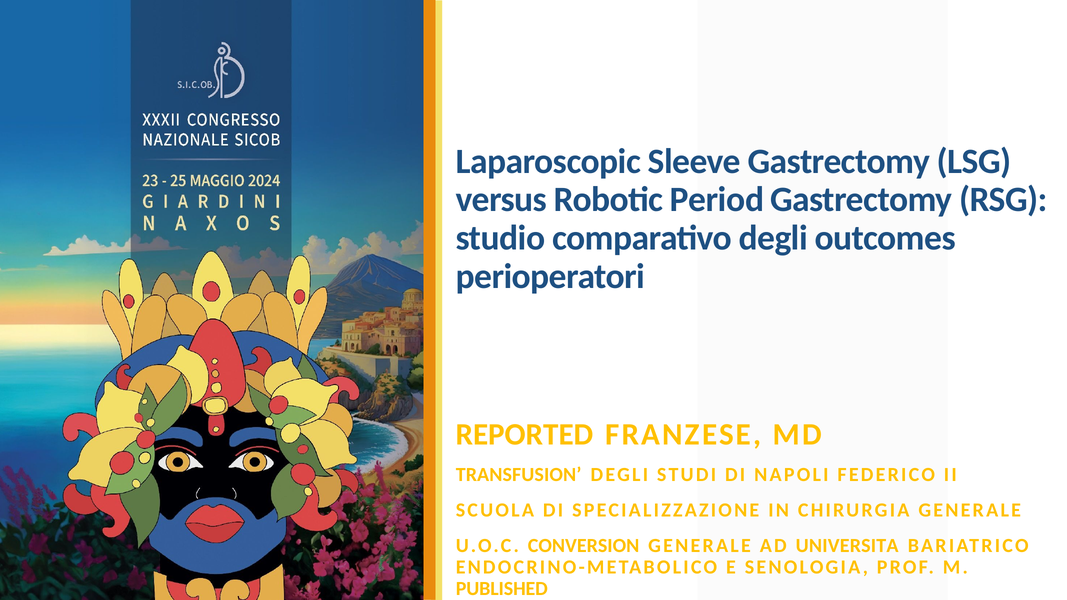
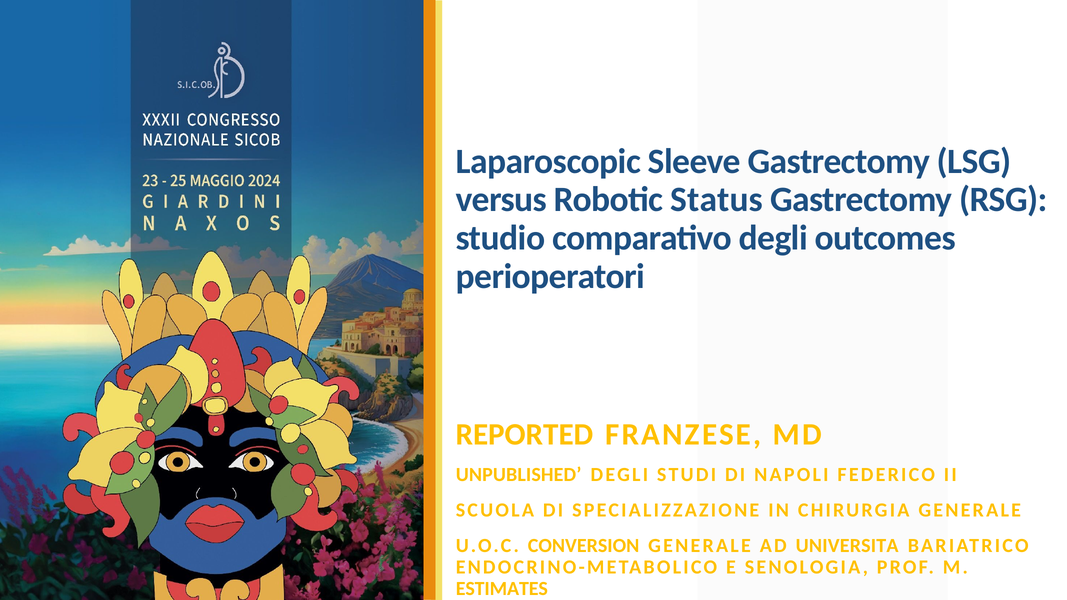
Period: Period -> Status (717, 200)
TRANSFUSION: TRANSFUSION -> UNPUBLISHED (519, 475)
PUBLISHED: PUBLISHED -> ESTIMATES (502, 589)
